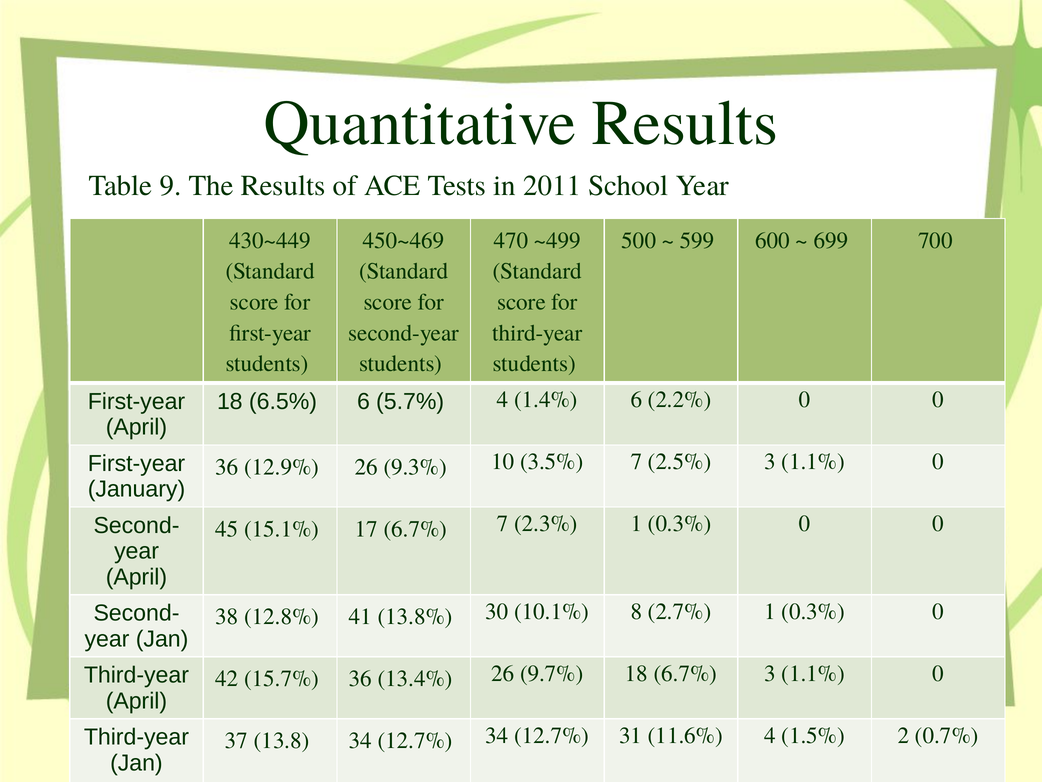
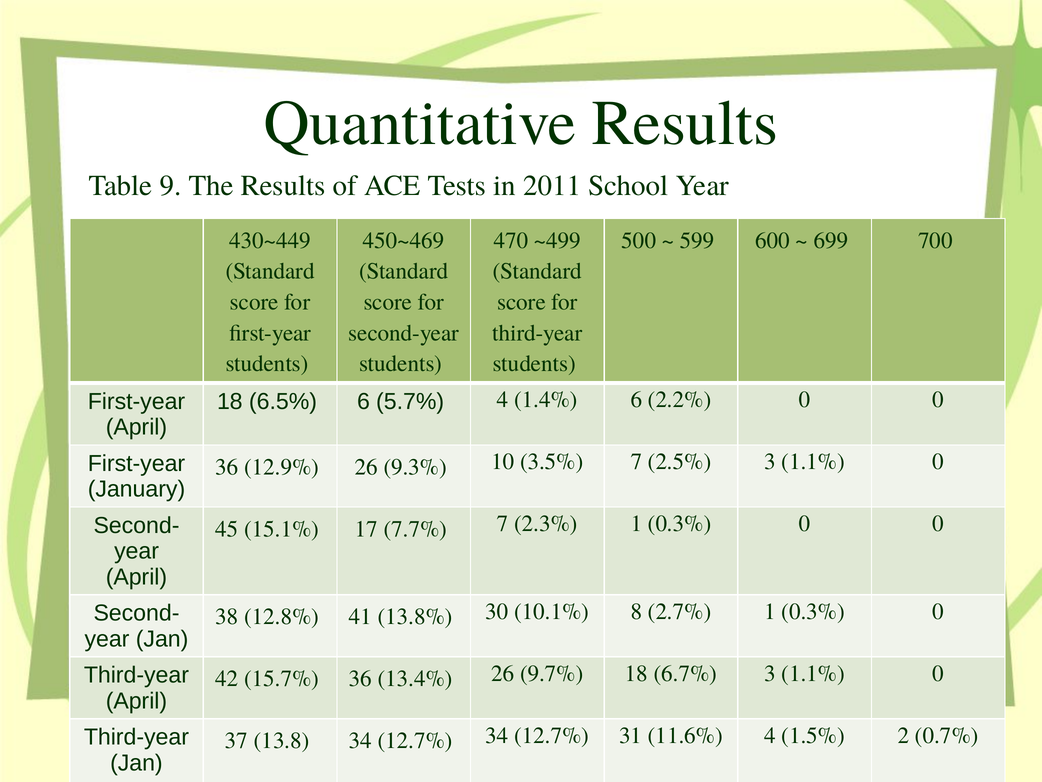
17 6.7%: 6.7% -> 7.7% (415, 529)
